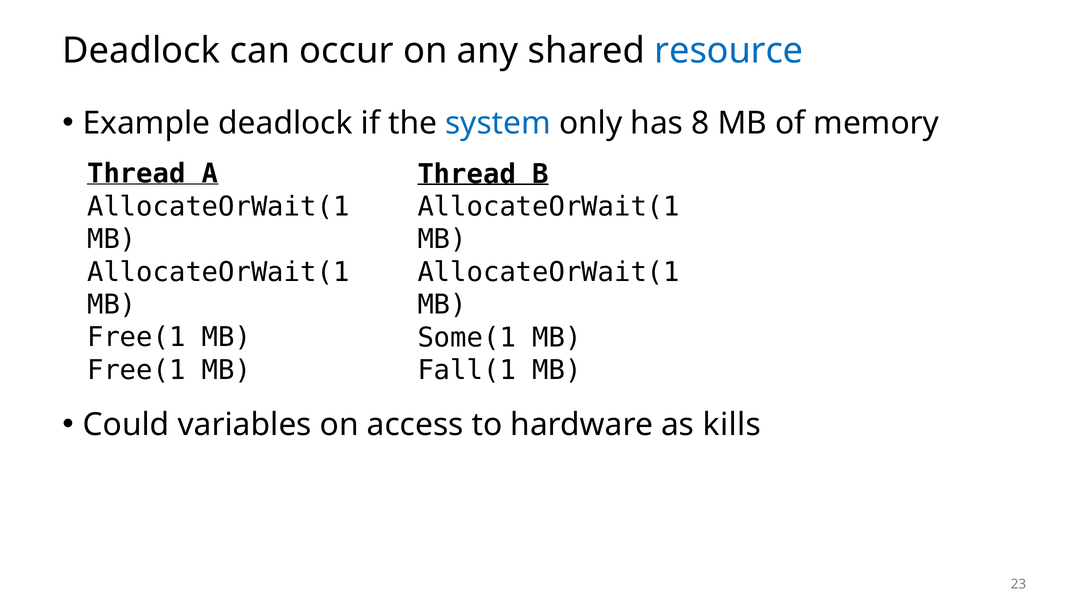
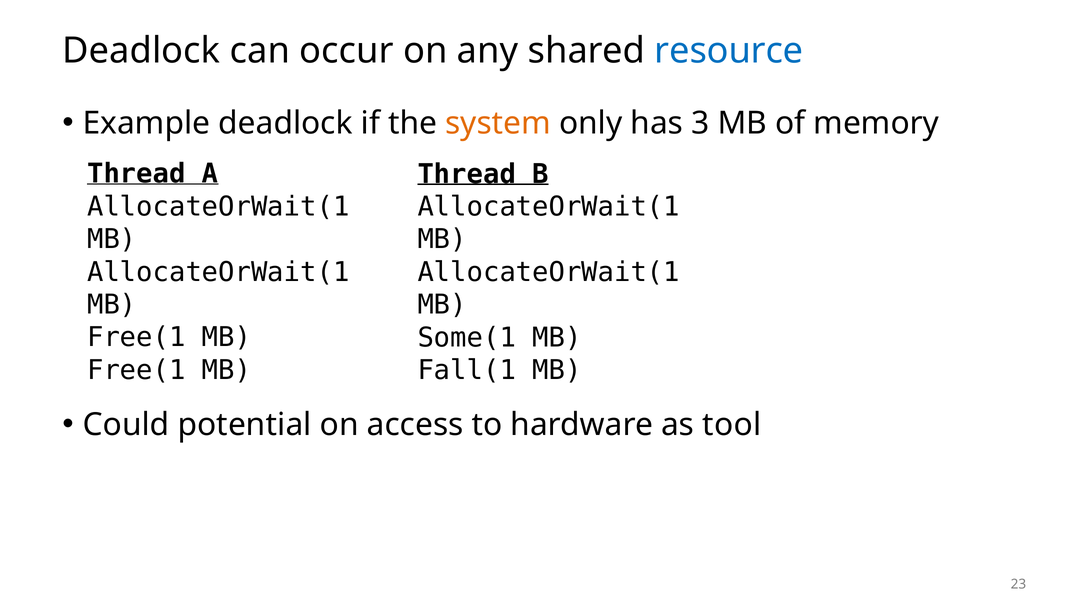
system colour: blue -> orange (498, 123)
8: 8 -> 3 (700, 123)
variables: variables -> potential (245, 424)
kills: kills -> tool (732, 424)
